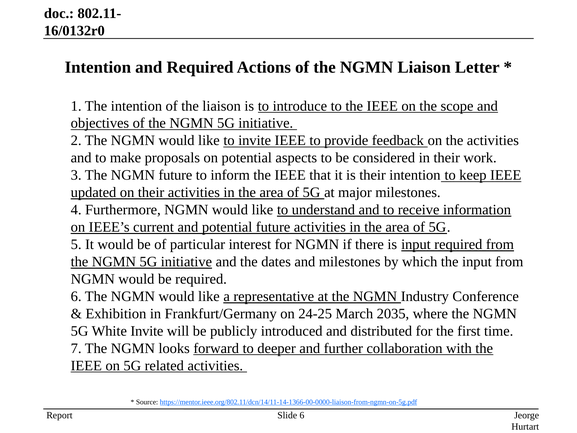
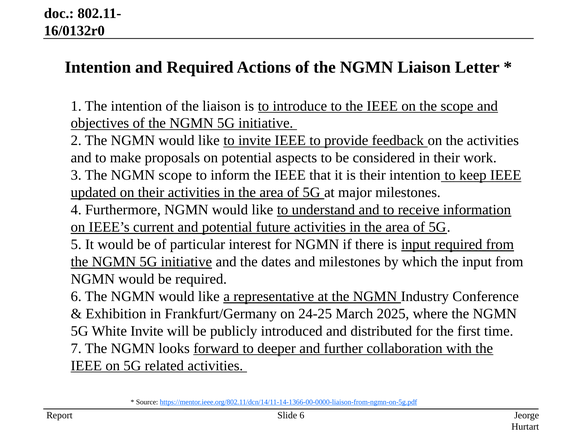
NGMN future: future -> scope (175, 175)
2035: 2035 -> 2025 (393, 314)
